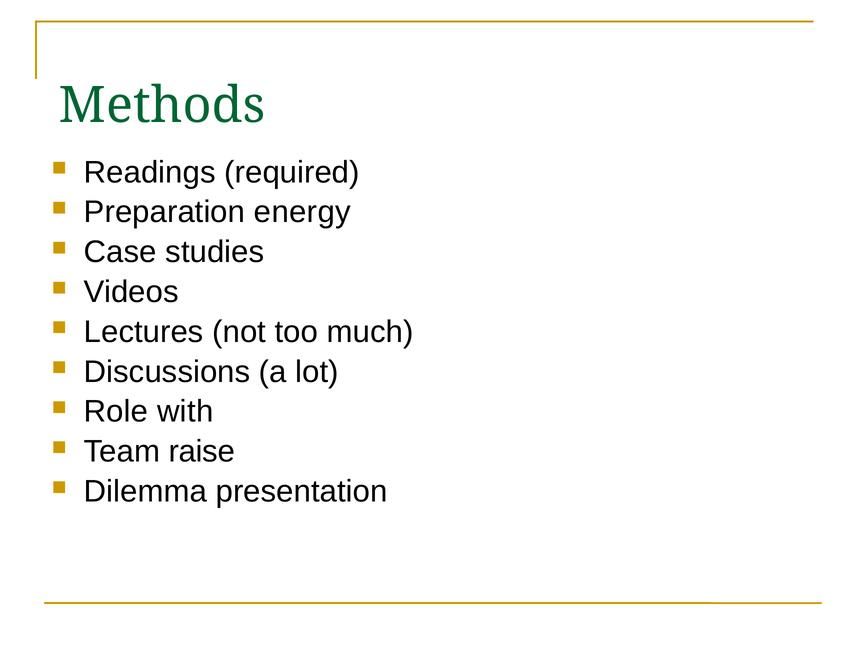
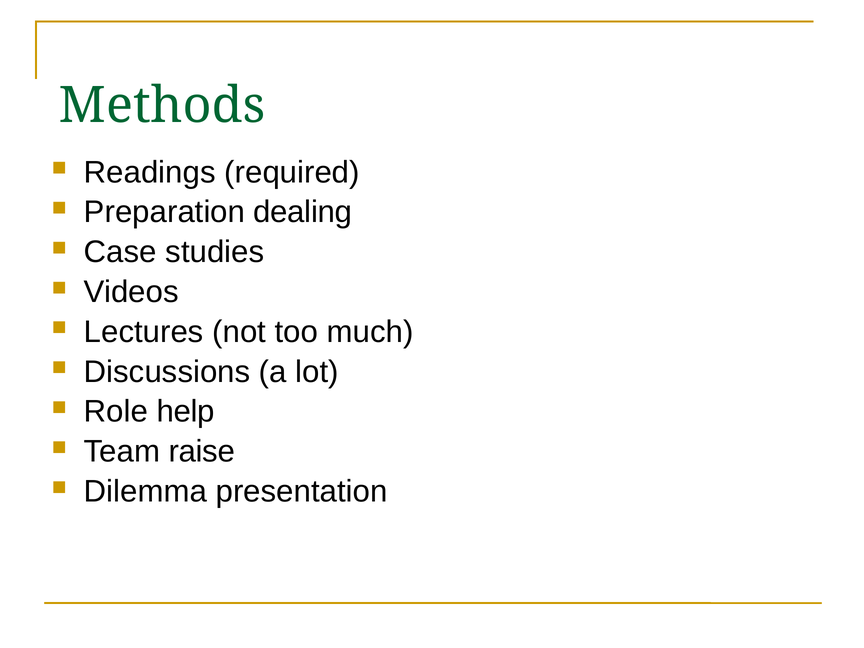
energy: energy -> dealing (303, 212)
with: with -> help (186, 412)
